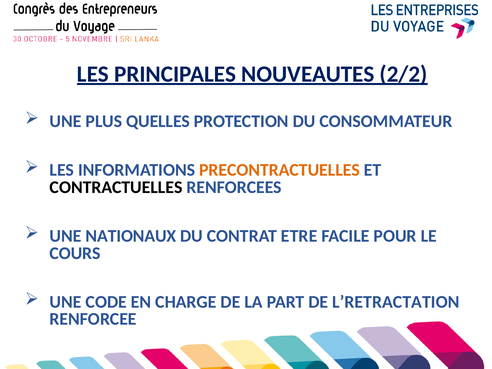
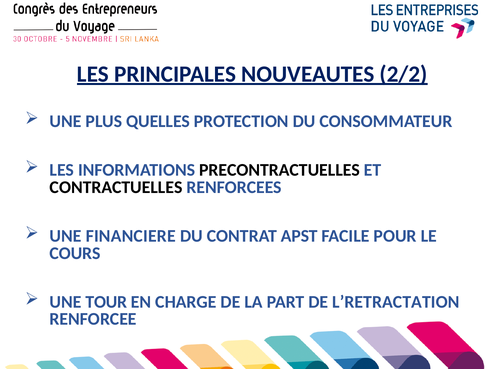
PRECONTRACTUELLES colour: orange -> black (280, 170)
NATIONAUX: NATIONAUX -> FINANCIERE (131, 236)
ETRE: ETRE -> APST (299, 236)
CODE: CODE -> TOUR (106, 302)
